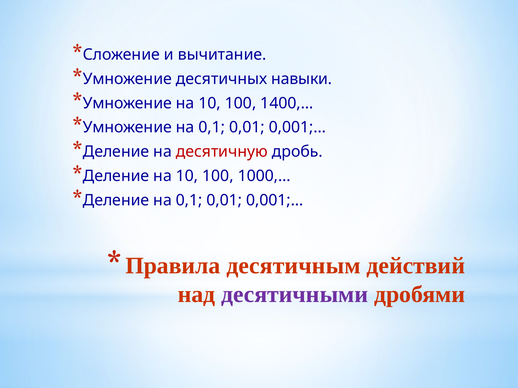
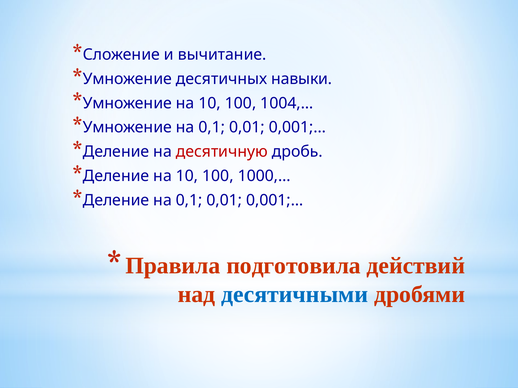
1400,…: 1400,… -> 1004,… (287, 103)
десятичным: десятичным -> подготовила (294, 266)
десятичными colour: purple -> blue (295, 295)
